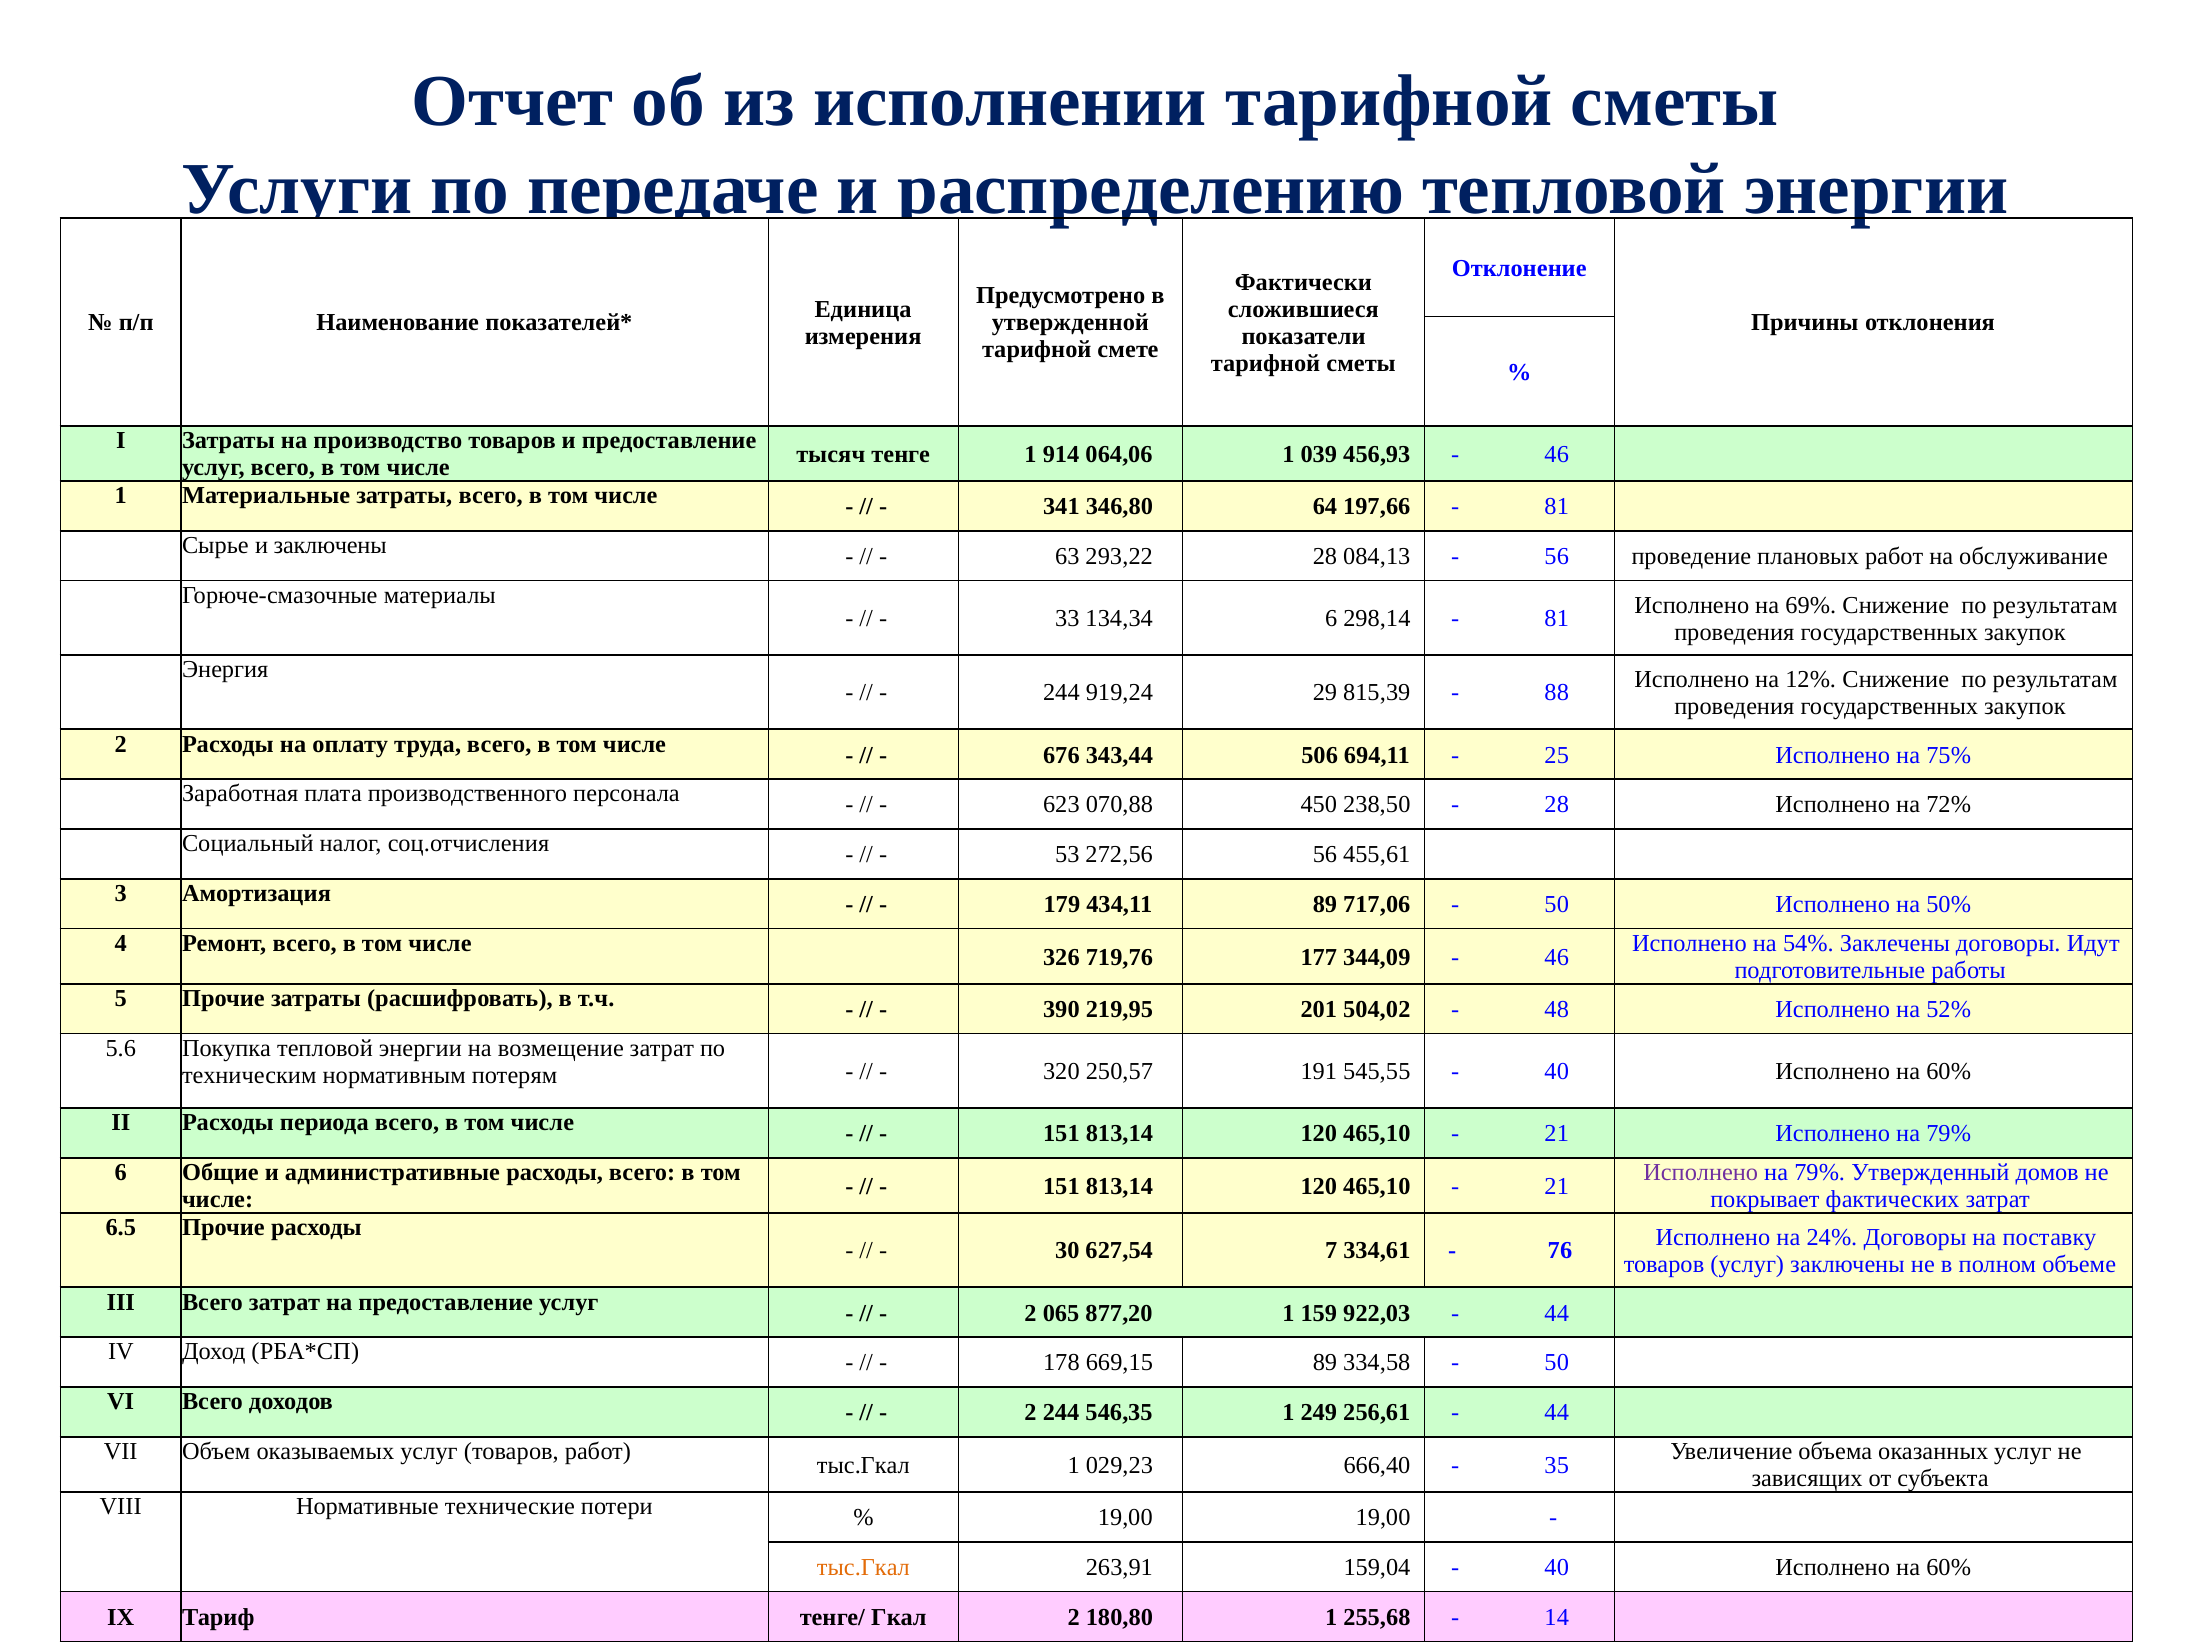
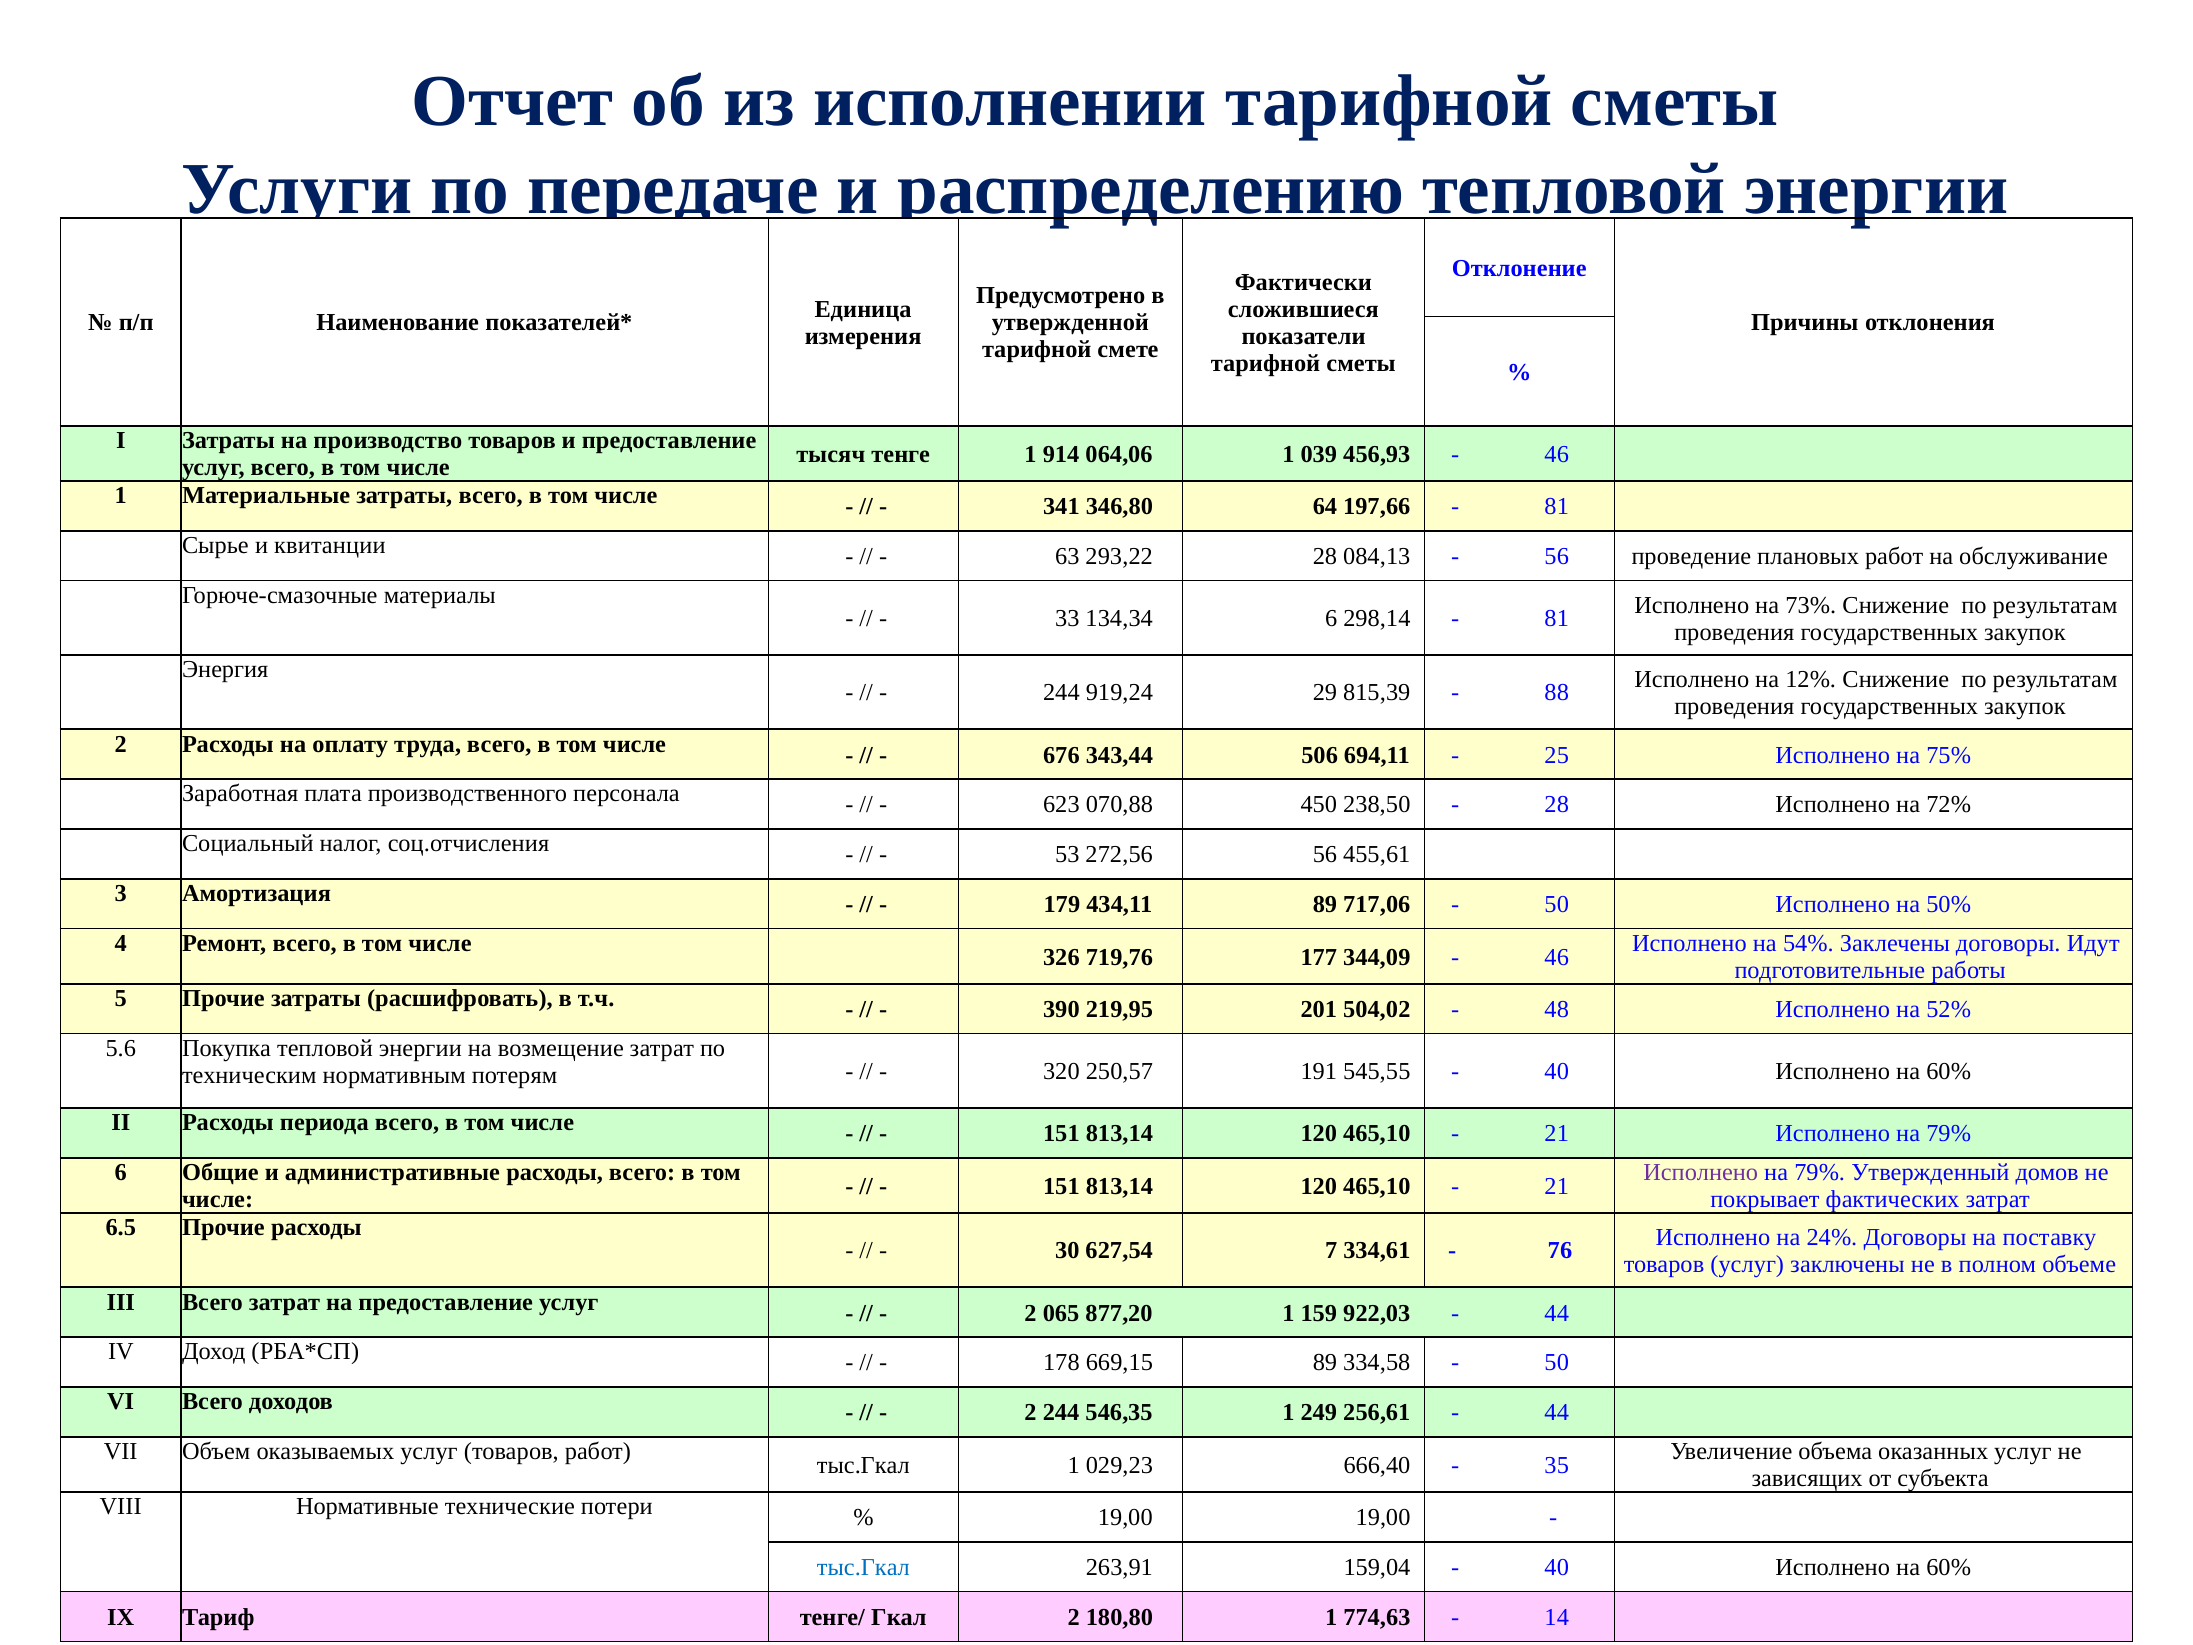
и заключены: заключены -> квитанции (330, 546)
69%: 69% -> 73% (1811, 605)
тыс.Гкал colour: orange -> blue (863, 1567)
255,68: 255,68 -> 774,63 (1377, 1617)
